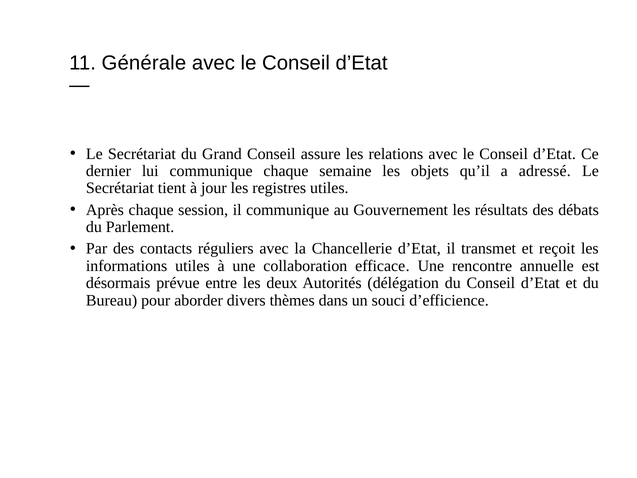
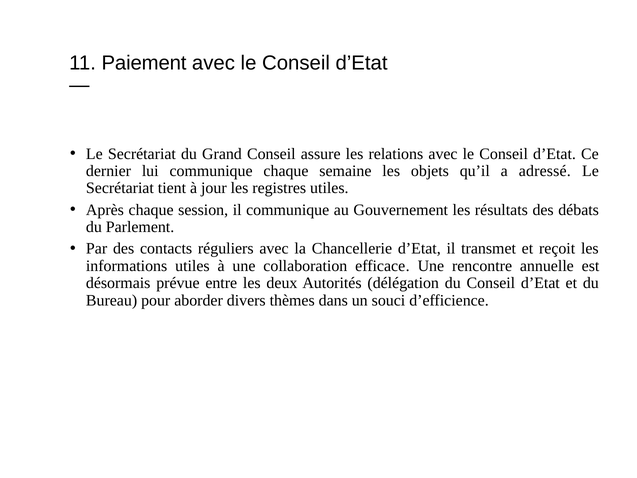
Générale: Générale -> Paiement (144, 63)
